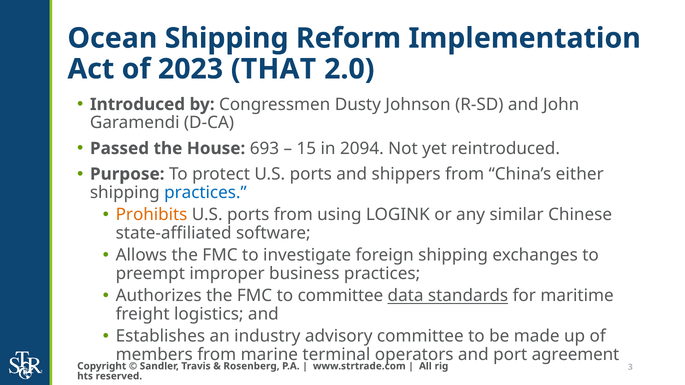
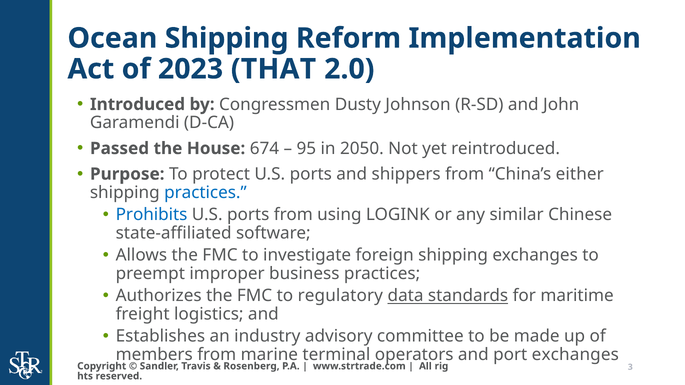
693: 693 -> 674 (264, 149)
15: 15 -> 95 (306, 149)
2094: 2094 -> 2050 (362, 149)
Prohibits colour: orange -> blue (152, 215)
to committee: committee -> regulatory (340, 296)
port agreement: agreement -> exchanges (575, 355)
